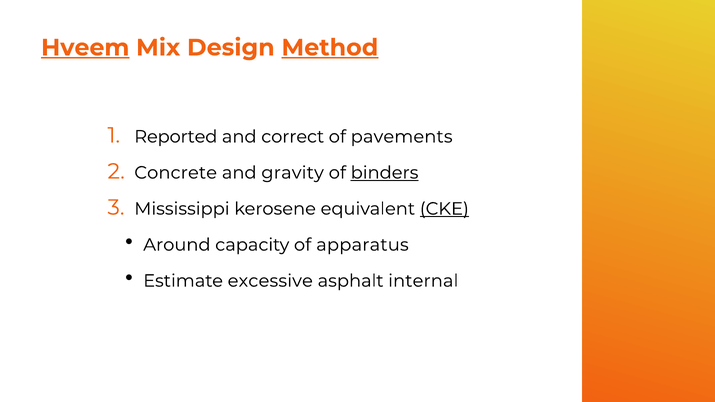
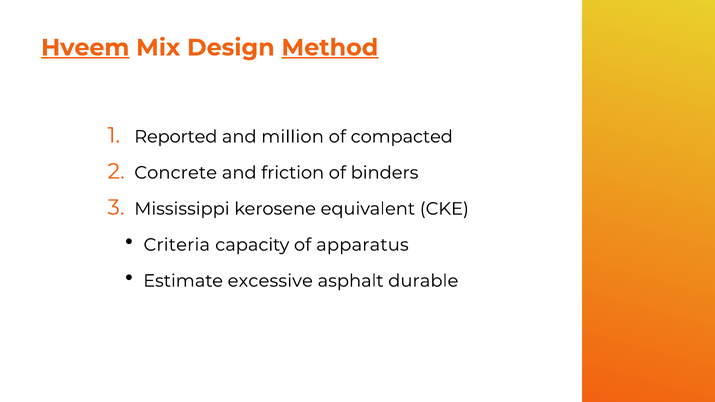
correct: correct -> million (293, 137)
pavements: pavements -> compacted (402, 137)
gravity: gravity -> friction (293, 173)
binders underline: present -> none (385, 173)
CKE underline: present -> none (444, 209)
Around: Around -> Criteria (177, 245)
internal: internal -> durable (423, 281)
